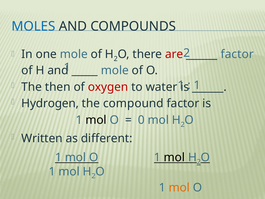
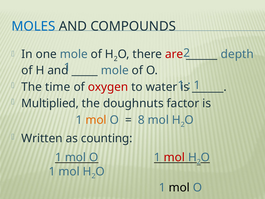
factor: factor -> depth (237, 54)
then: then -> time (58, 87)
Hydrogen: Hydrogen -> Multiplied (50, 103)
compound: compound -> doughnuts (133, 103)
mol colour: black -> orange (96, 120)
0: 0 -> 8 (141, 120)
different: different -> counting (107, 138)
mol colour: black -> red (174, 157)
mol colour: orange -> black (179, 187)
